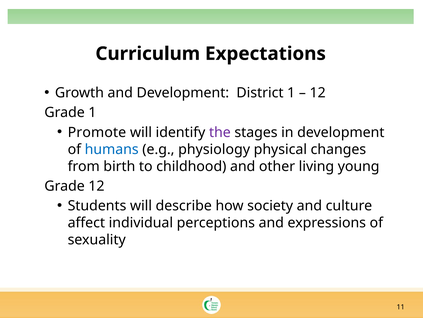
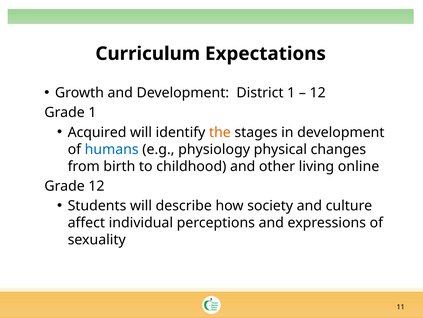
Promote: Promote -> Acquired (97, 132)
the colour: purple -> orange (220, 132)
young: young -> online (359, 166)
